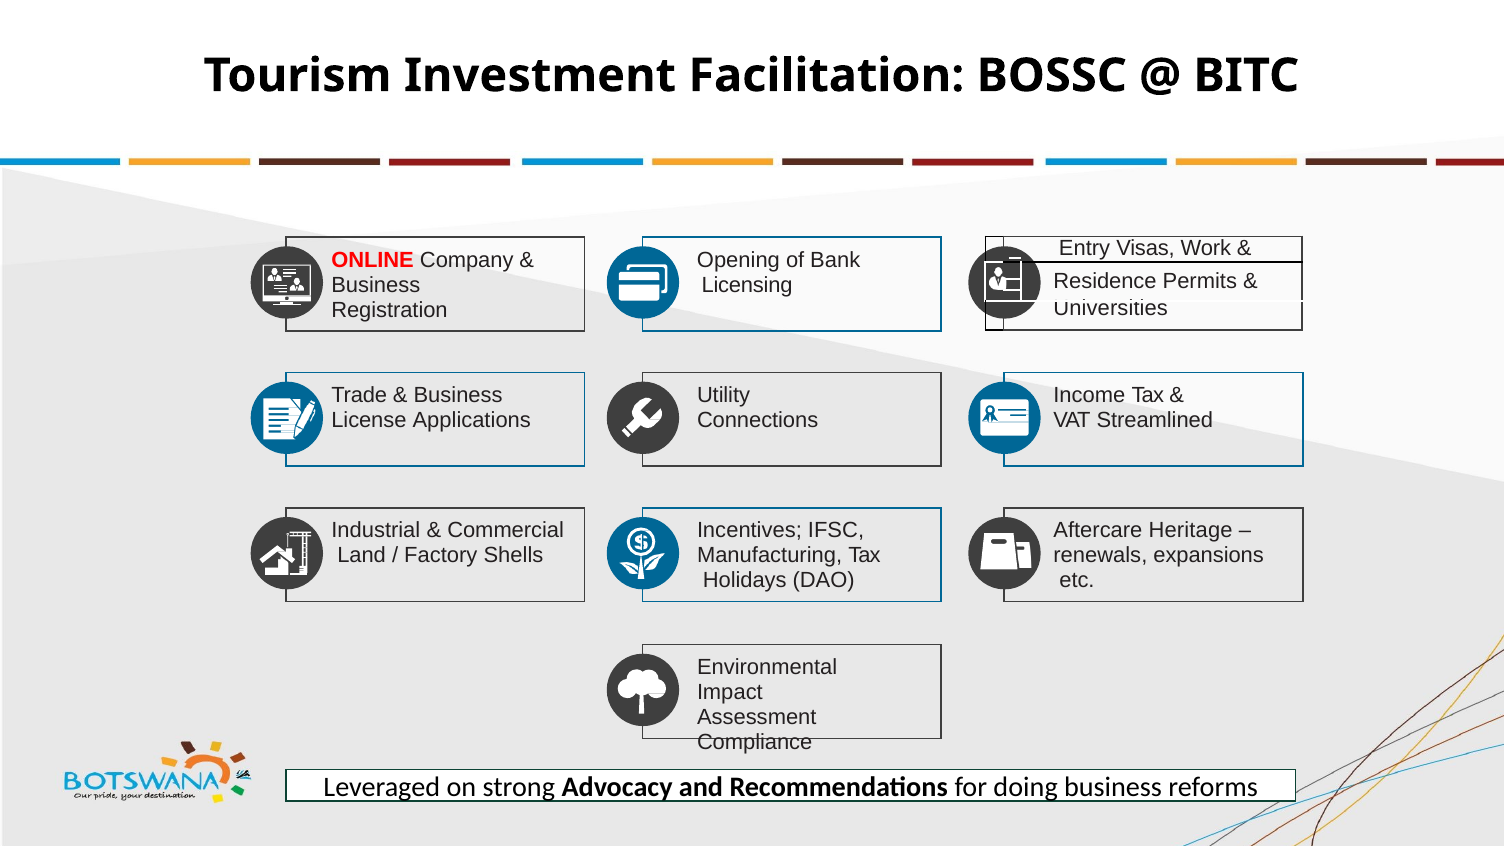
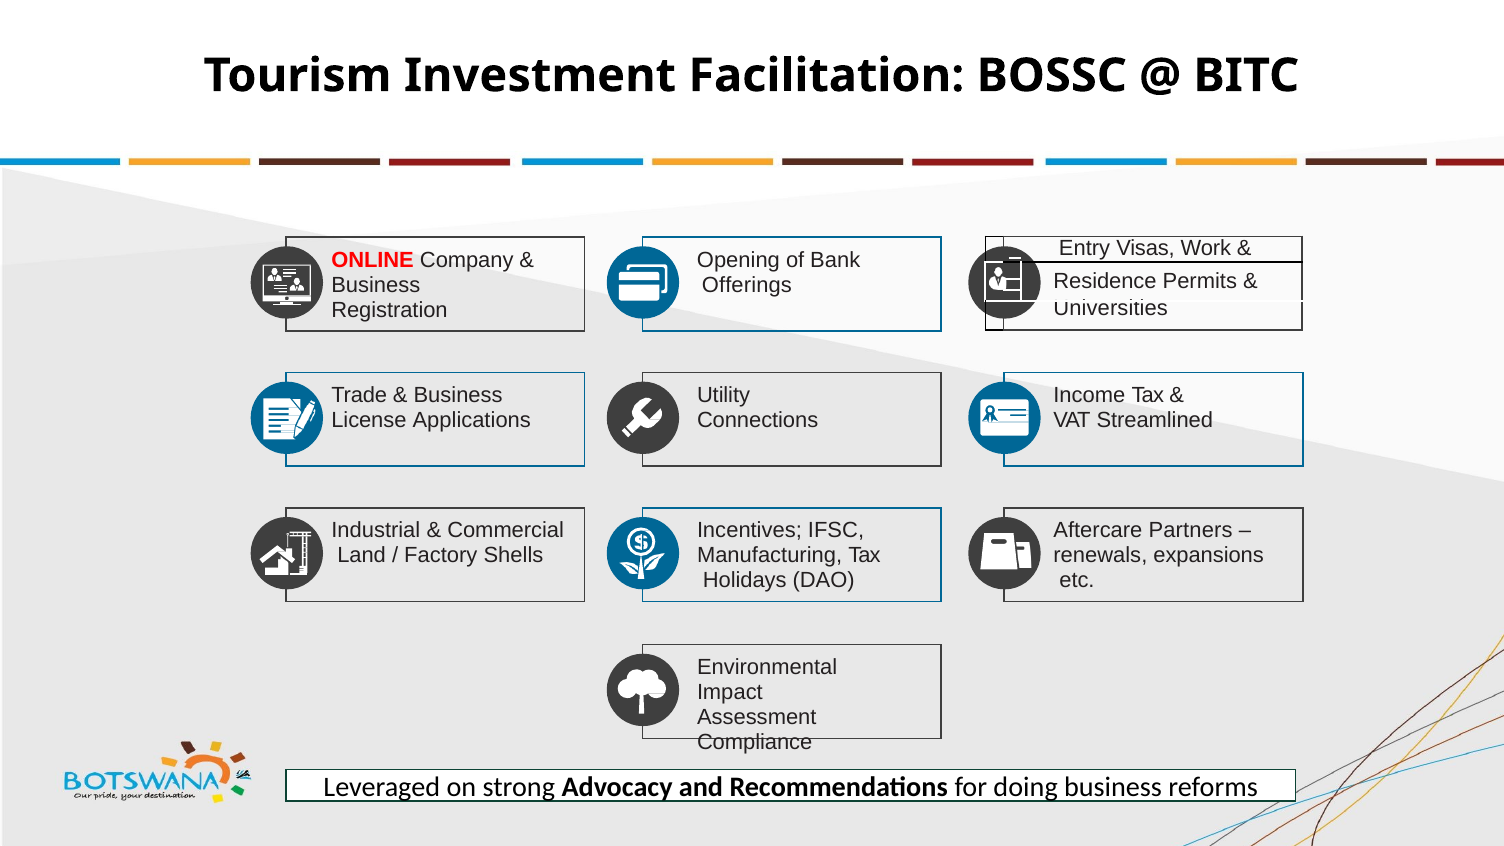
Licensing: Licensing -> Offerings (747, 285)
Heritage: Heritage -> Partners (1191, 530)
